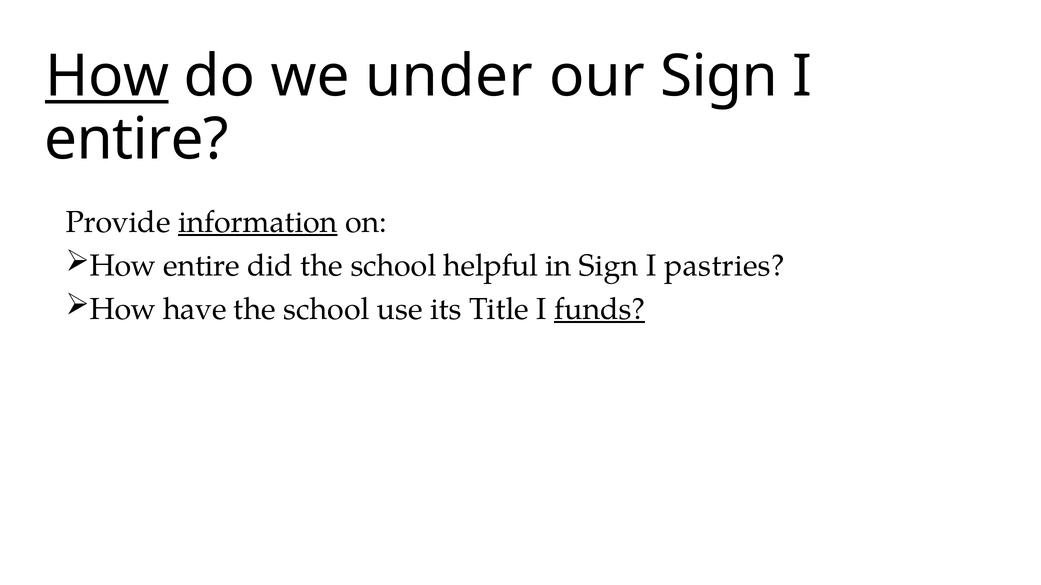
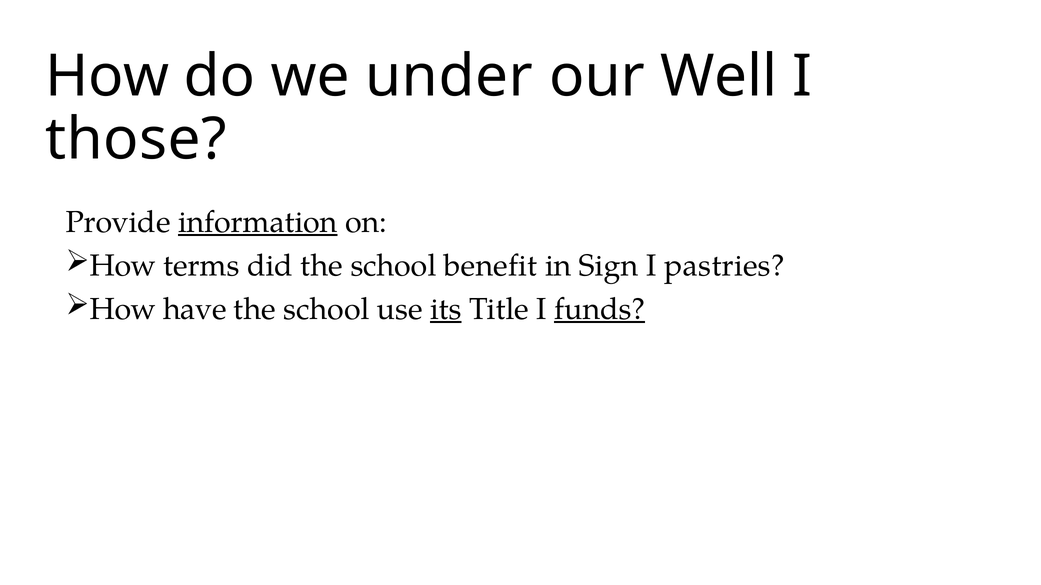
How underline: present -> none (107, 76)
our Sign: Sign -> Well (719, 76)
entire: entire -> those (136, 140)
How entire: entire -> terms (202, 266)
helpful: helpful -> benefit (491, 266)
its underline: none -> present (446, 309)
